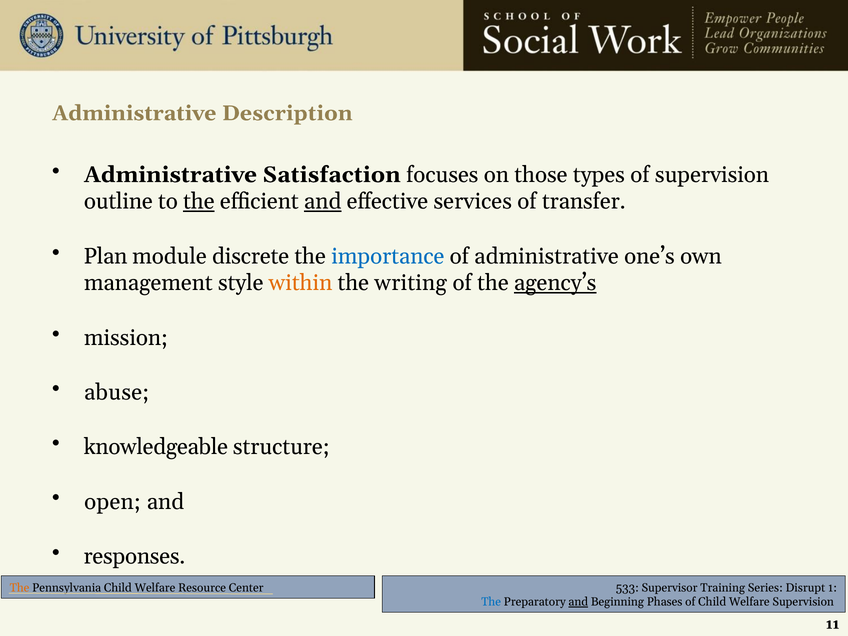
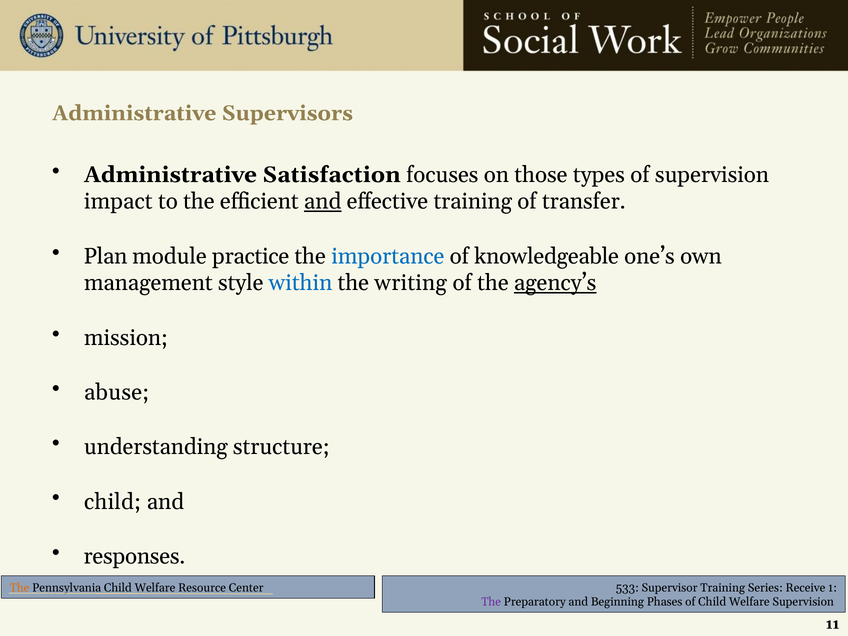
Description: Description -> Supervisors (287, 113)
outline: outline -> impact (118, 202)
the underline: present -> none (199, 202)
effective services: services -> training (473, 202)
discrete: discrete -> practice (251, 256)
of administrative: administrative -> knowledgeable (547, 256)
within colour: orange -> blue (301, 283)
knowledgeable: knowledgeable -> understanding (156, 447)
open: open -> child (113, 502)
Disrupt: Disrupt -> Receive (805, 588)
The colour: blue -> purple (491, 602)
and underline: present -> none (578, 602)
